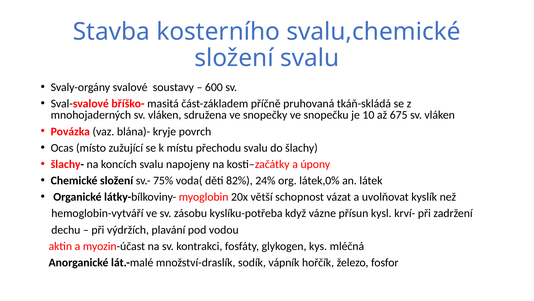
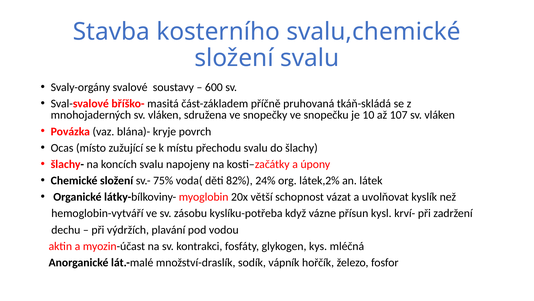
675: 675 -> 107 (399, 115)
látek,0%: látek,0% -> látek,2% (319, 180)
